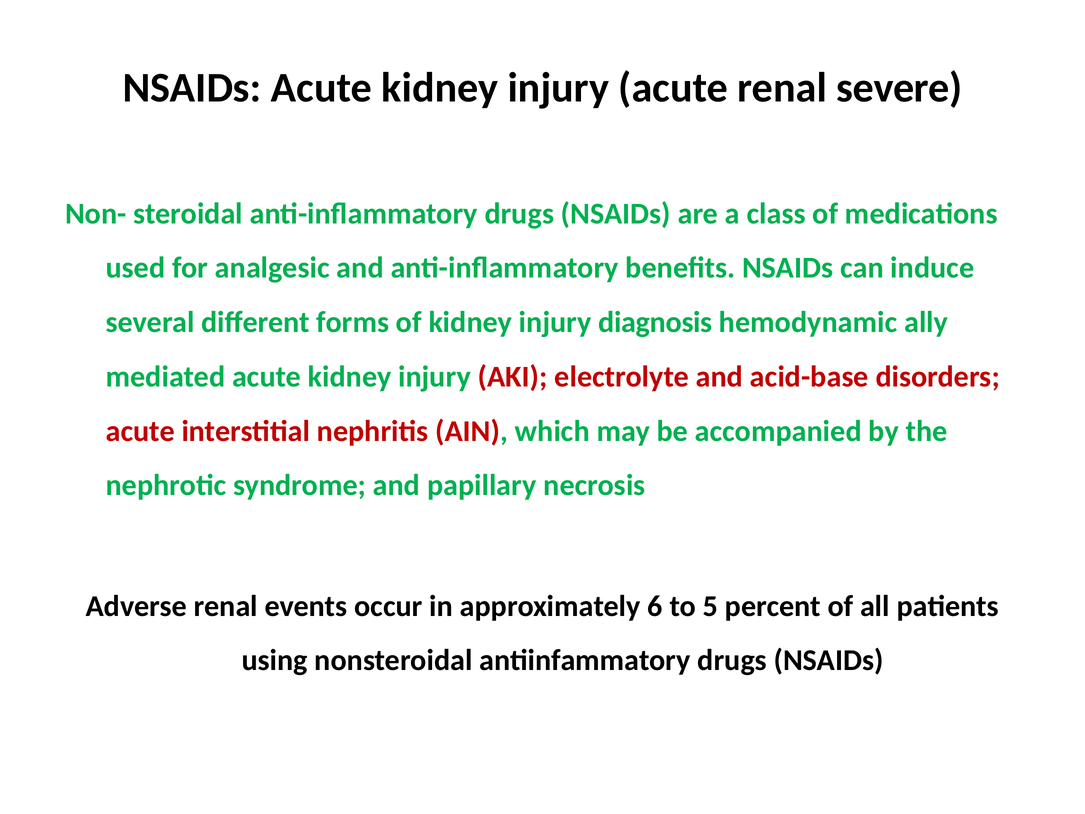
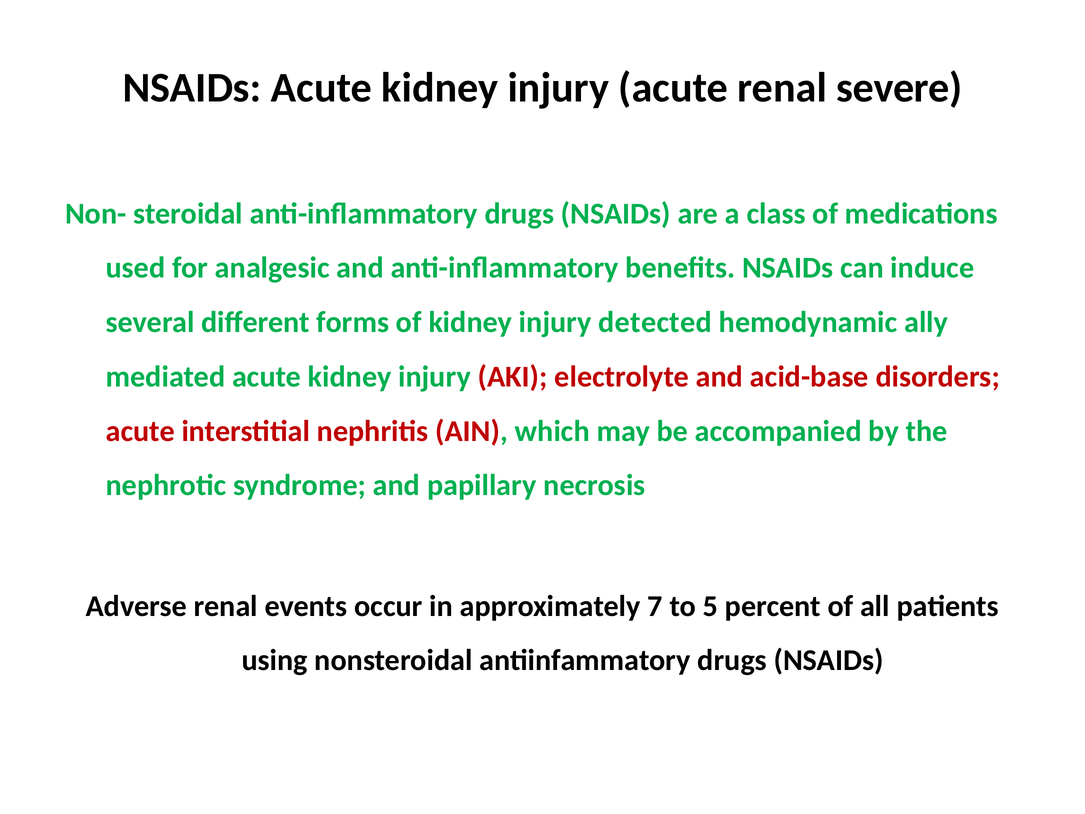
diagnosis: diagnosis -> detected (655, 322)
6: 6 -> 7 (655, 606)
